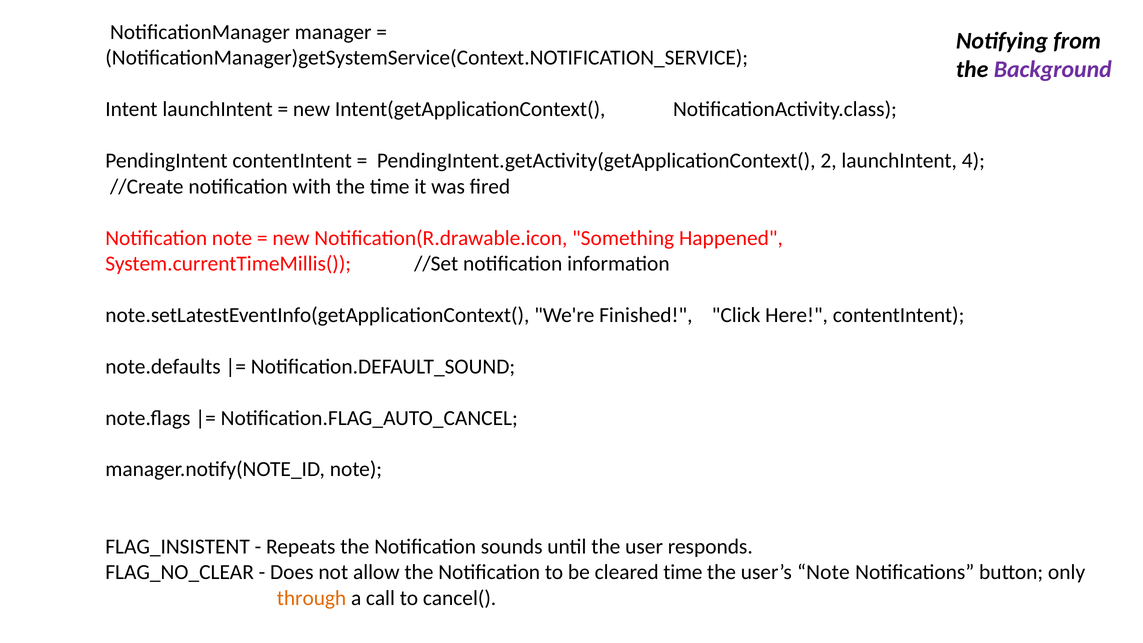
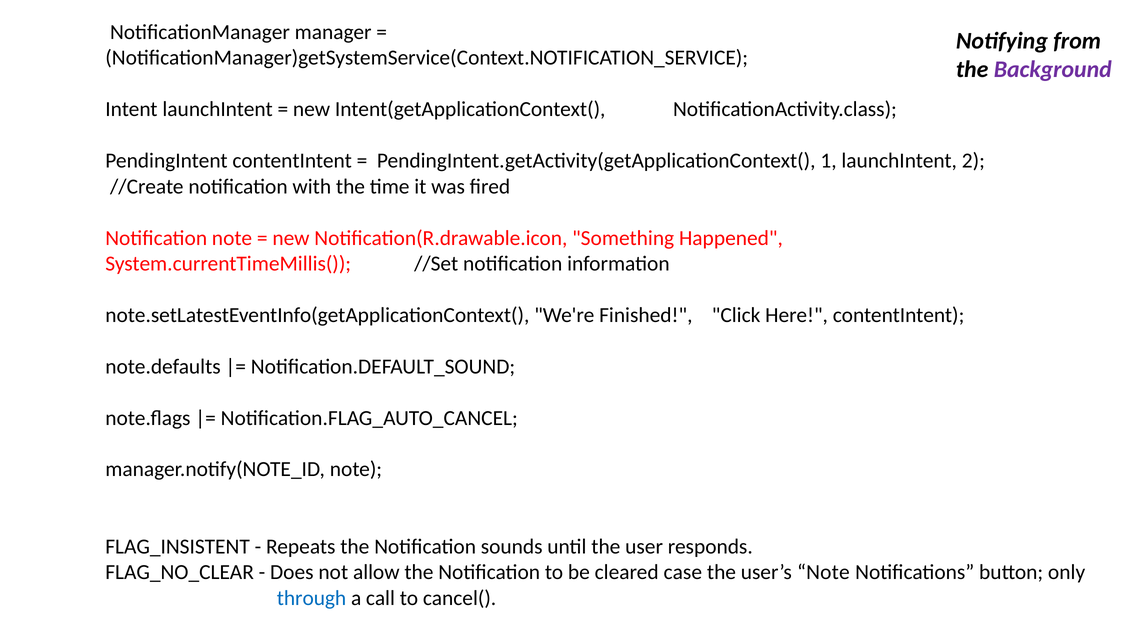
2: 2 -> 1 (829, 161)
4: 4 -> 2 (973, 161)
cleared time: time -> case (683, 572)
through colour: orange -> blue (312, 598)
